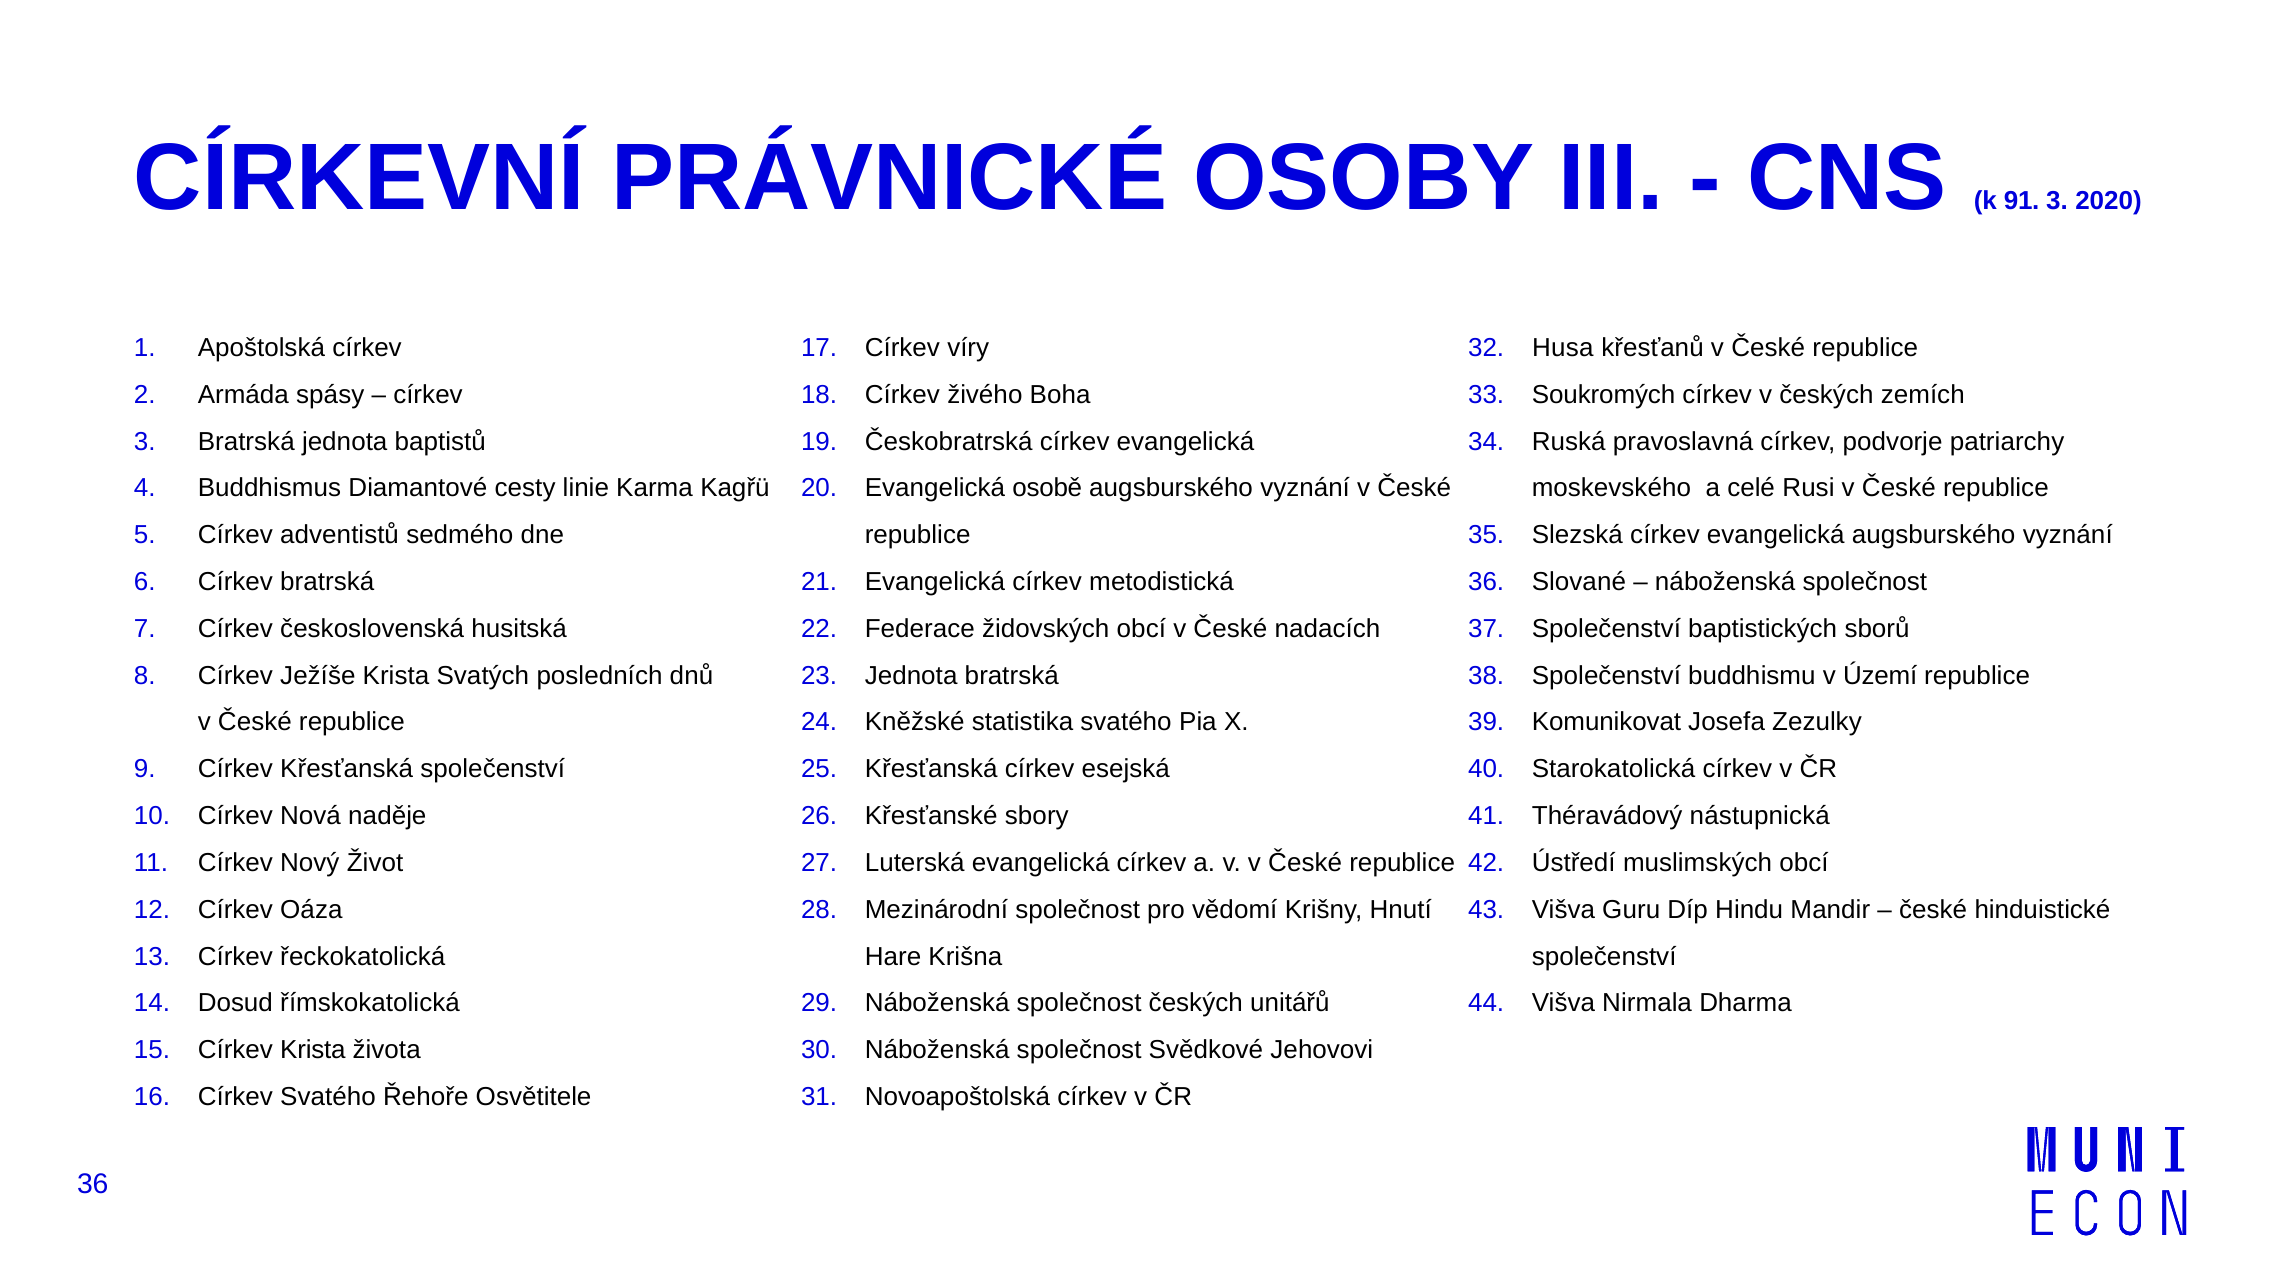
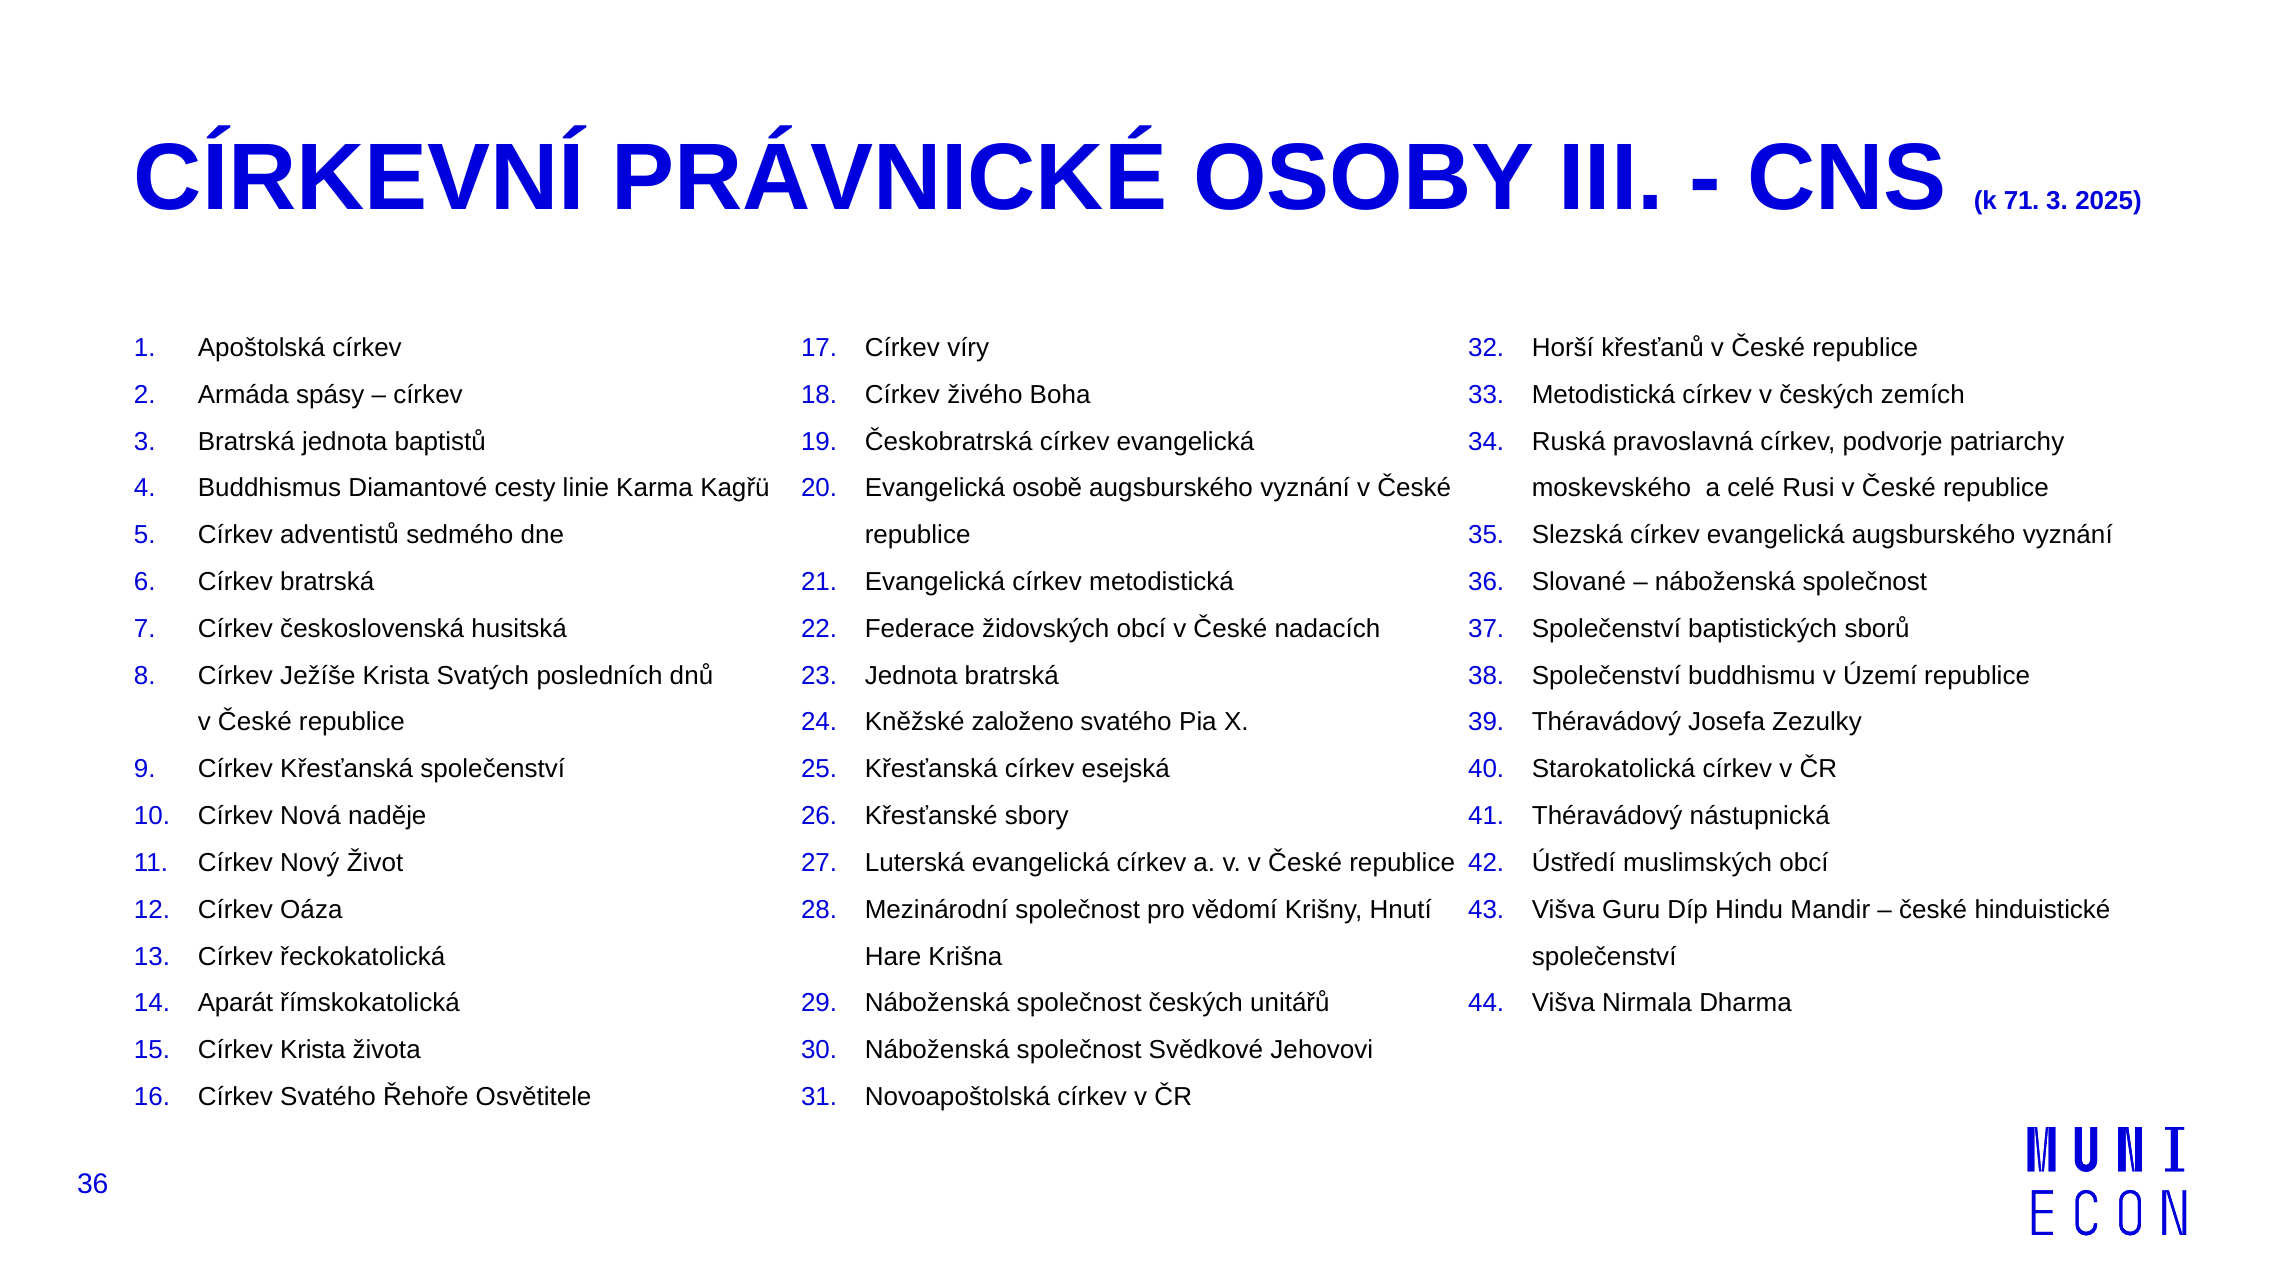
91: 91 -> 71 (2022, 201)
2020: 2020 -> 2025 (2108, 201)
Husa: Husa -> Horší (1563, 348)
Soukromých: Soukromých -> Metodistická (1604, 395)
statistika: statistika -> založeno (1023, 723)
Komunikovat: Komunikovat -> Théravádový (1606, 723)
Dosud: Dosud -> Aparát (235, 1004)
